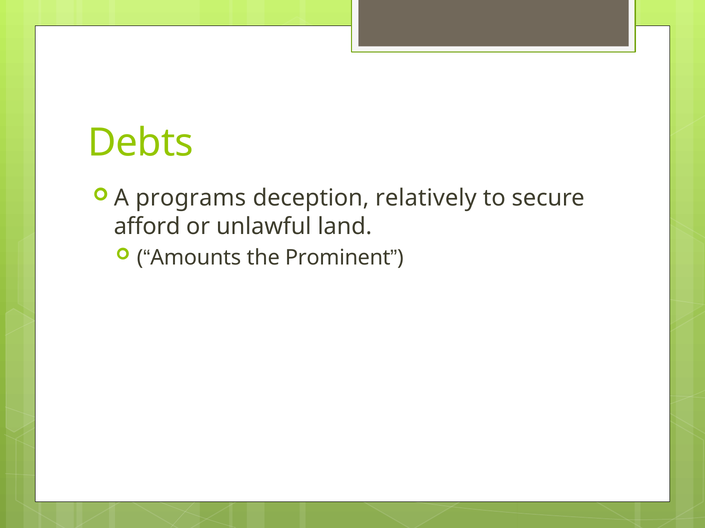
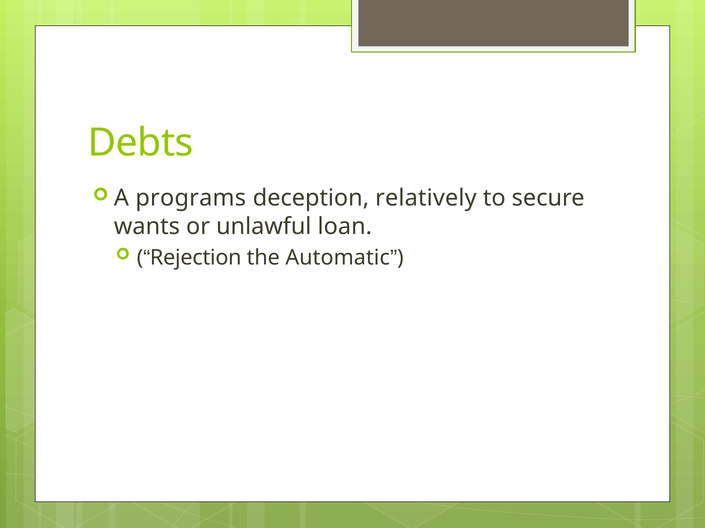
afford: afford -> wants (147, 227)
land: land -> loan (345, 227)
Amounts: Amounts -> Rejection (196, 258)
Prominent: Prominent -> Automatic (338, 258)
